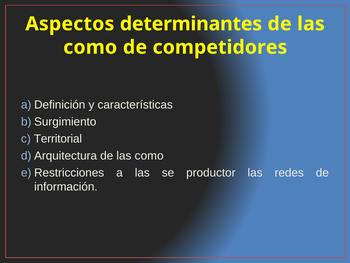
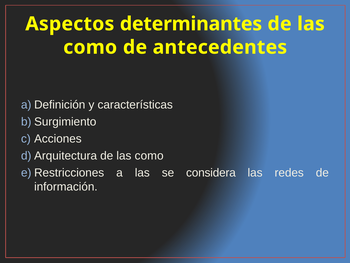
competidores: competidores -> antecedentes (220, 47)
Territorial: Territorial -> Acciones (58, 139)
productor: productor -> considera (211, 172)
